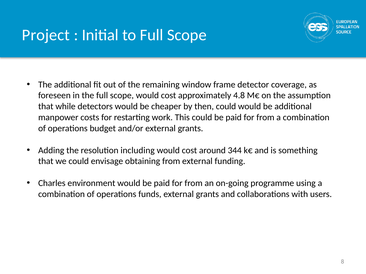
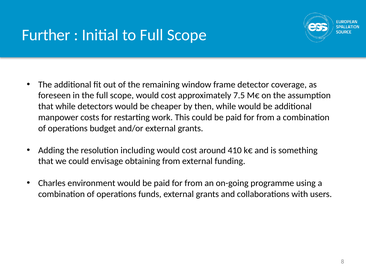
Project: Project -> Further (46, 35)
4.8: 4.8 -> 7.5 (239, 96)
then could: could -> while (226, 107)
344: 344 -> 410 (235, 151)
